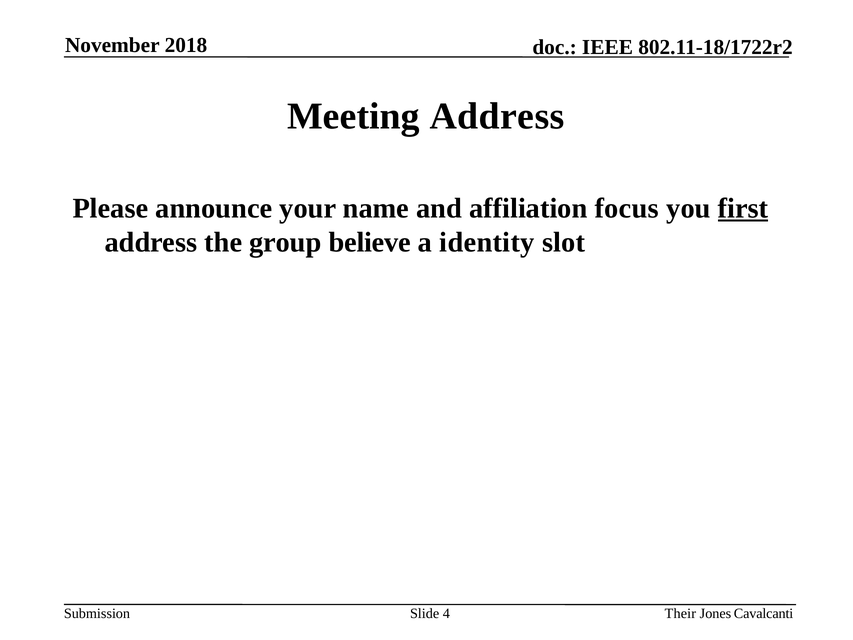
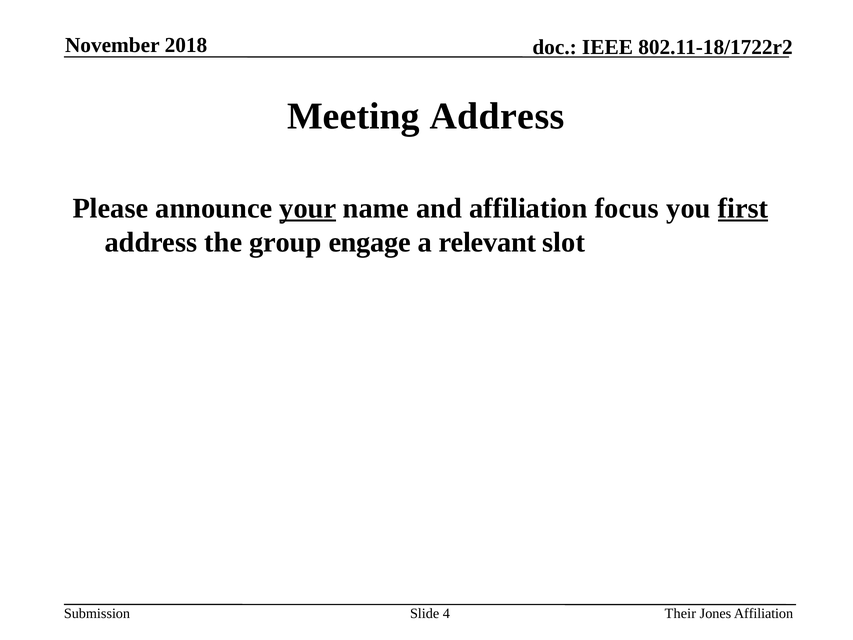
your underline: none -> present (308, 208)
believe: believe -> engage (370, 242)
identity: identity -> relevant (487, 242)
Jones Cavalcanti: Cavalcanti -> Affiliation (764, 614)
